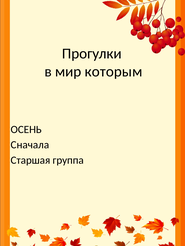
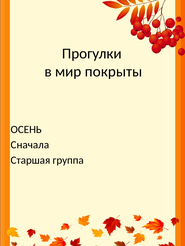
которым: которым -> покрыты (114, 72)
